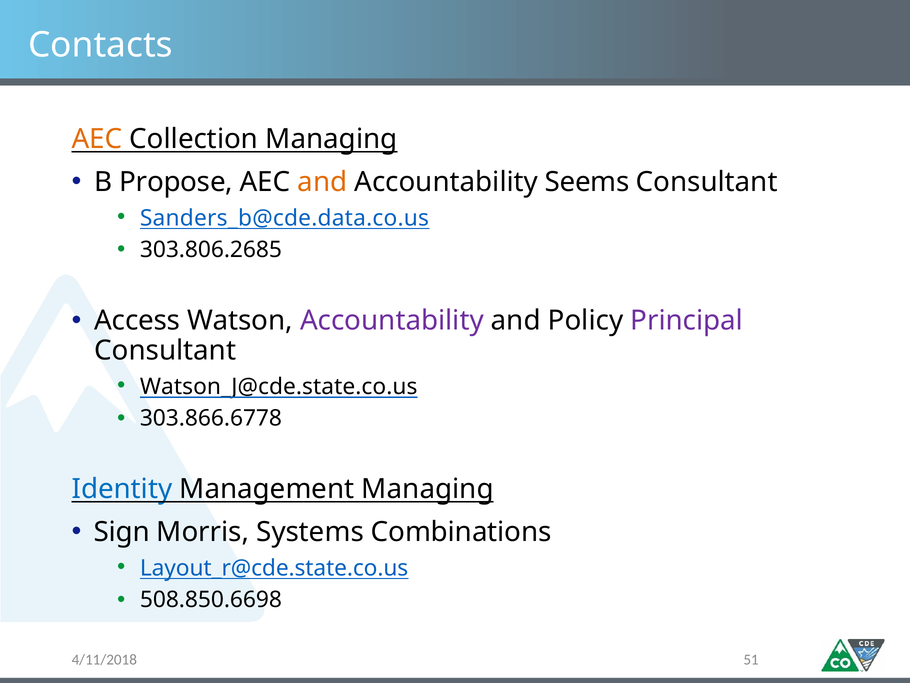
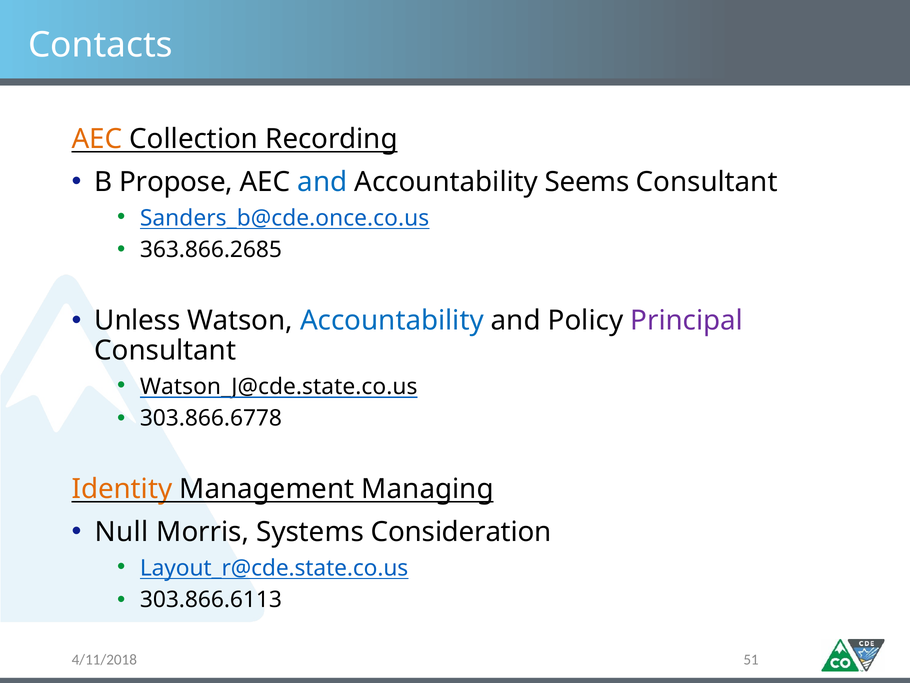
Collection Managing: Managing -> Recording (331, 139)
and colour: orange -> blue (322, 182)
Sanders_b@cde.data.co.us: Sanders_b@cde.data.co.us -> Sanders_b@cde.once.co.us (285, 218)
303.806.2685: 303.806.2685 -> 363.866.2685 (211, 250)
Access: Access -> Unless (137, 320)
Accountability colour: purple -> blue (392, 320)
Identity colour: blue -> orange (122, 489)
Sign: Sign -> Null (122, 532)
Combinations: Combinations -> Consideration (461, 532)
508.850.6698: 508.850.6698 -> 303.866.6113 (211, 599)
